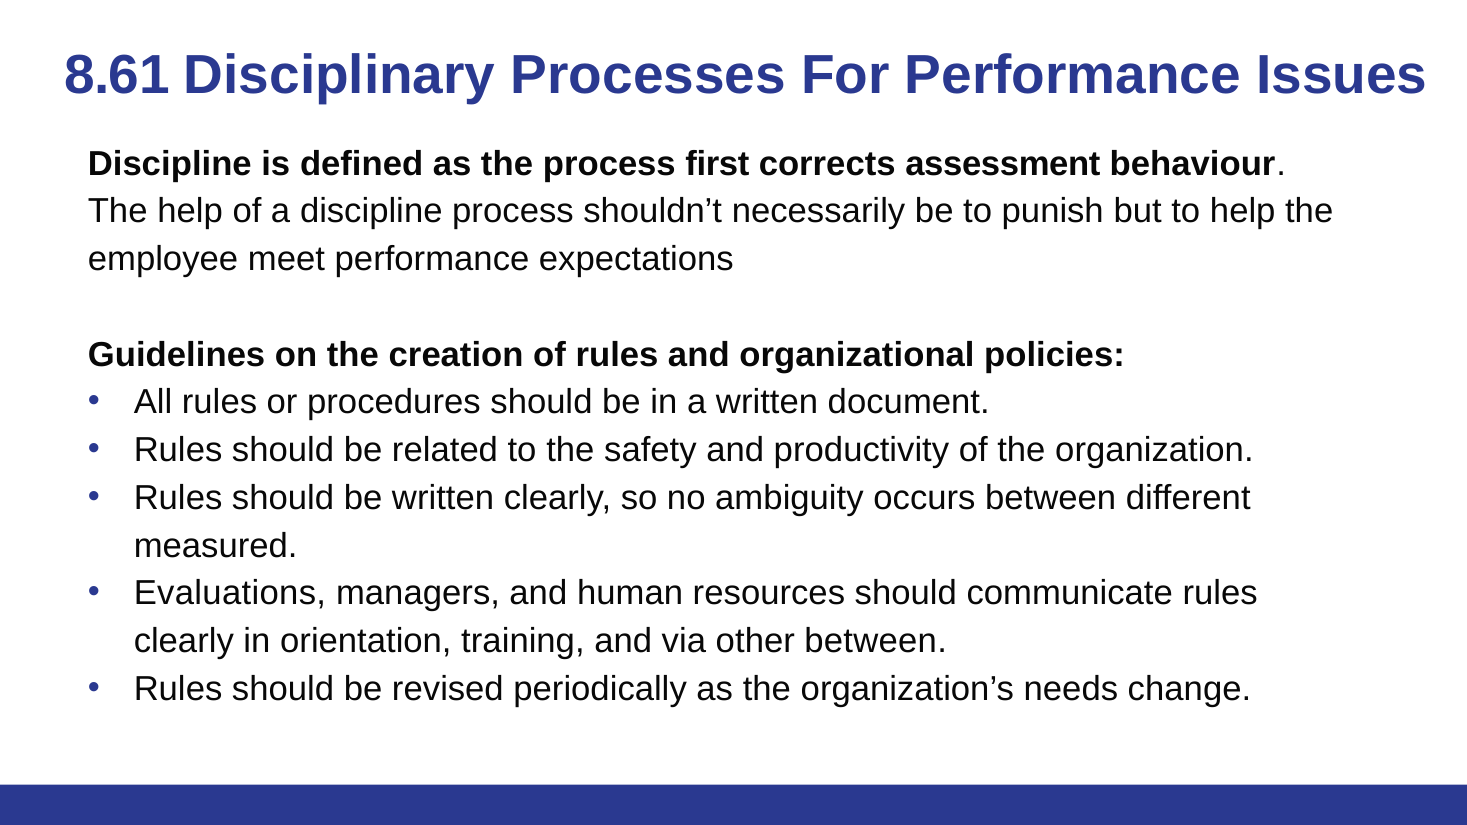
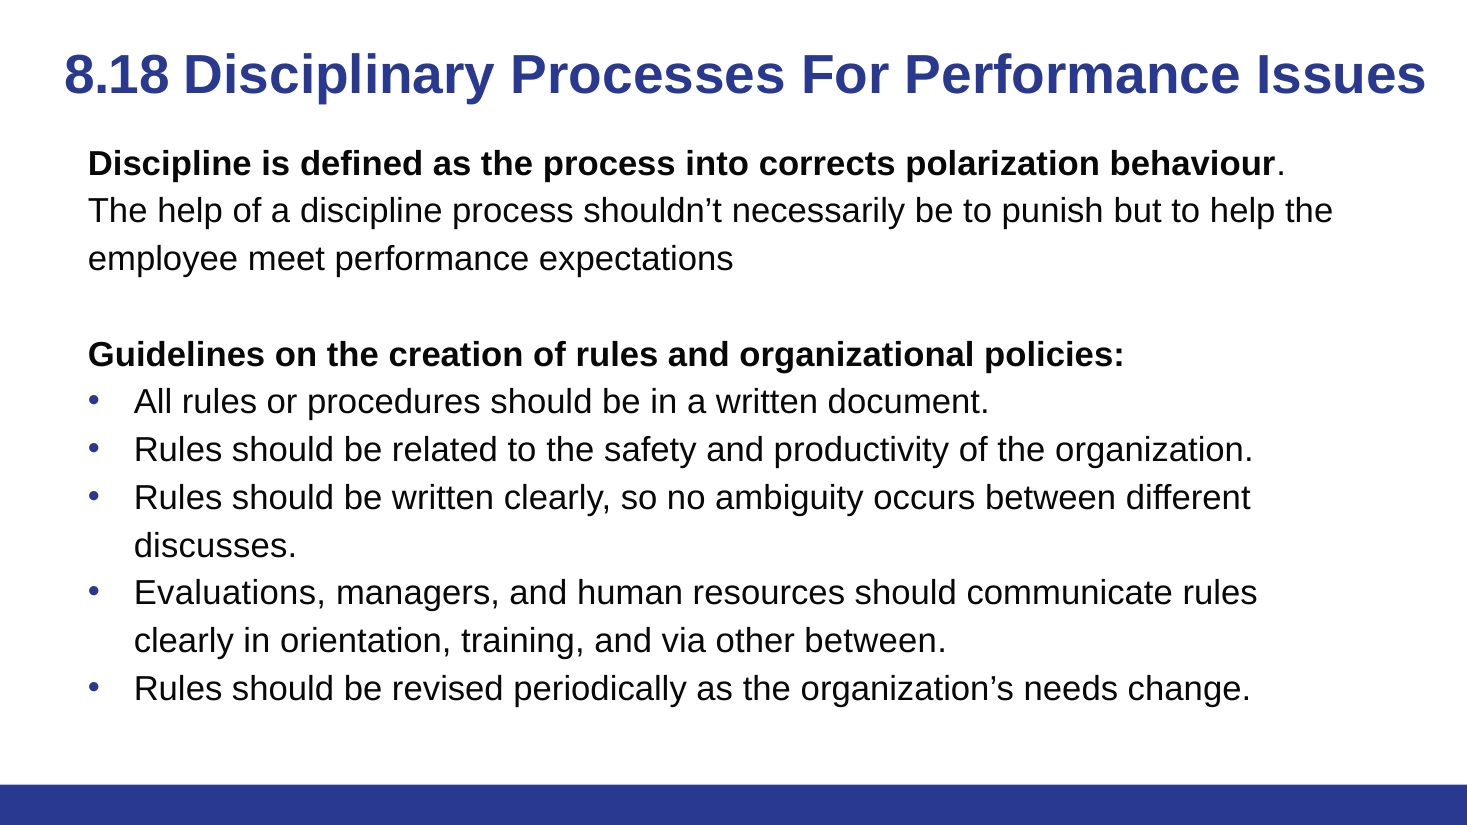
8.61: 8.61 -> 8.18 (117, 75)
first: first -> into (717, 164)
assessment: assessment -> polarization (1003, 164)
measured: measured -> discusses (216, 546)
